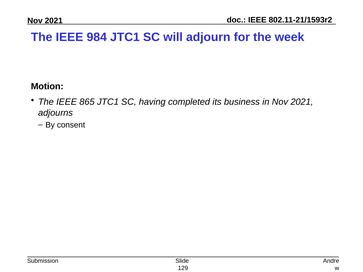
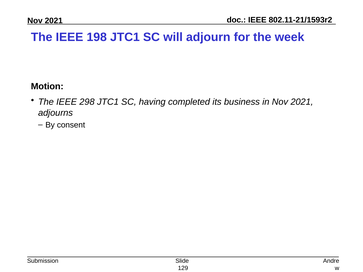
984: 984 -> 198 (97, 37)
865: 865 -> 298 (87, 102)
